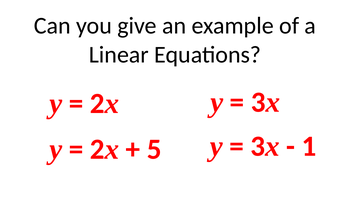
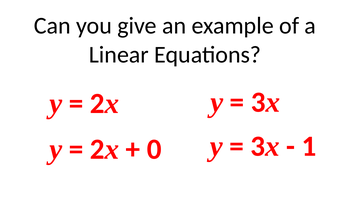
5: 5 -> 0 (154, 149)
